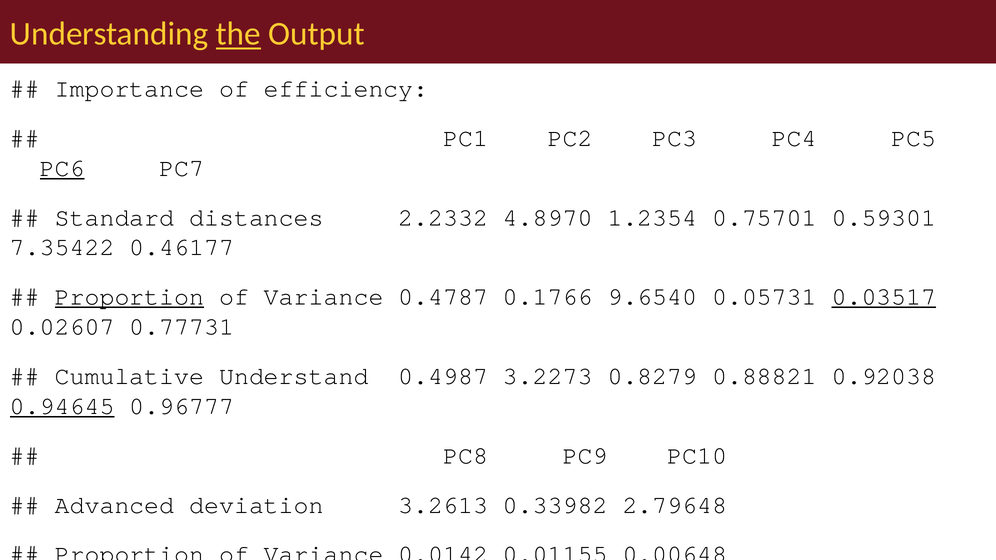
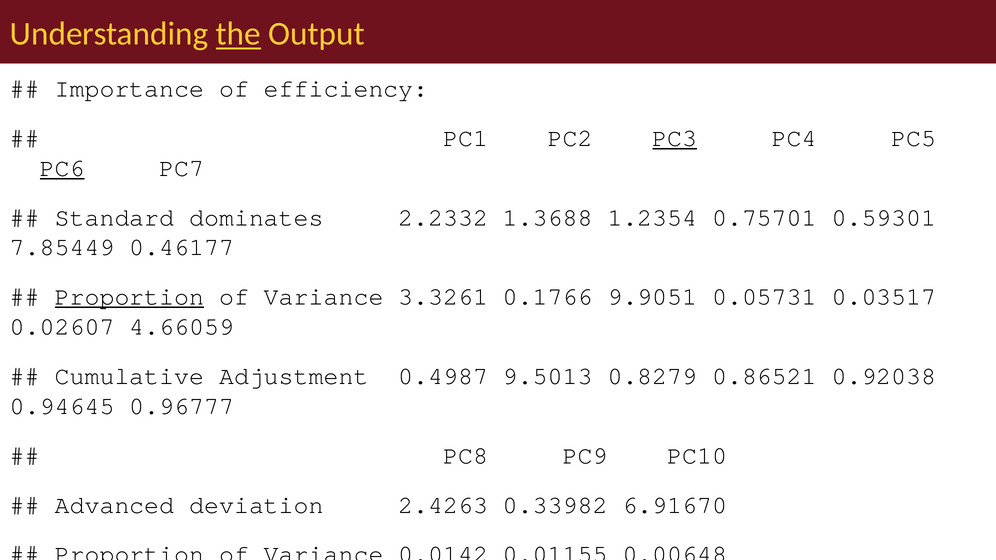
PC3 underline: none -> present (675, 138)
distances: distances -> dominates (256, 217)
4.8970: 4.8970 -> 1.3688 (548, 217)
7.35422: 7.35422 -> 7.85449 (62, 247)
0.4787: 0.4787 -> 3.3261 (443, 297)
9.6540: 9.6540 -> 9.9051 (652, 297)
0.03517 underline: present -> none (884, 297)
0.77731: 0.77731 -> 4.66059 (182, 327)
Understand: Understand -> Adjustment (294, 376)
3.2273: 3.2273 -> 9.5013 (548, 376)
0.88821: 0.88821 -> 0.86521 (764, 376)
0.94645 underline: present -> none (62, 406)
3.2613: 3.2613 -> 2.4263 (443, 505)
2.79648: 2.79648 -> 6.91670 (675, 505)
